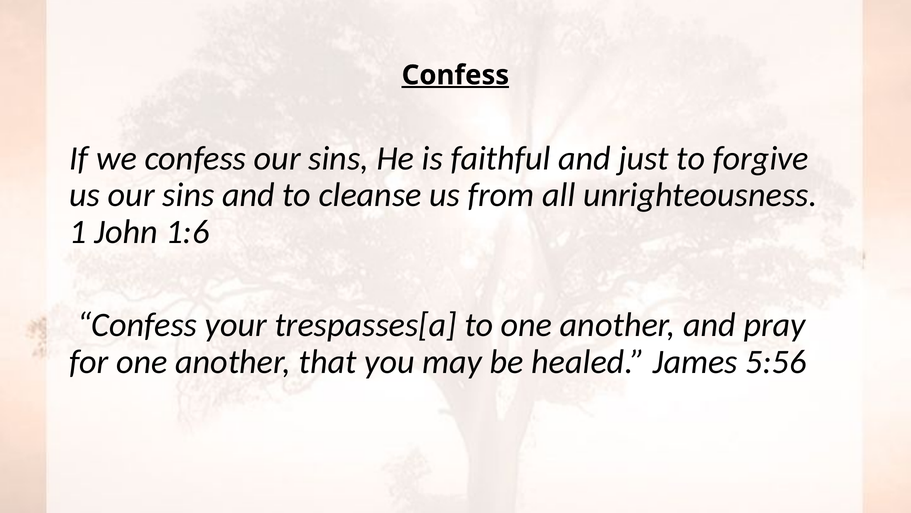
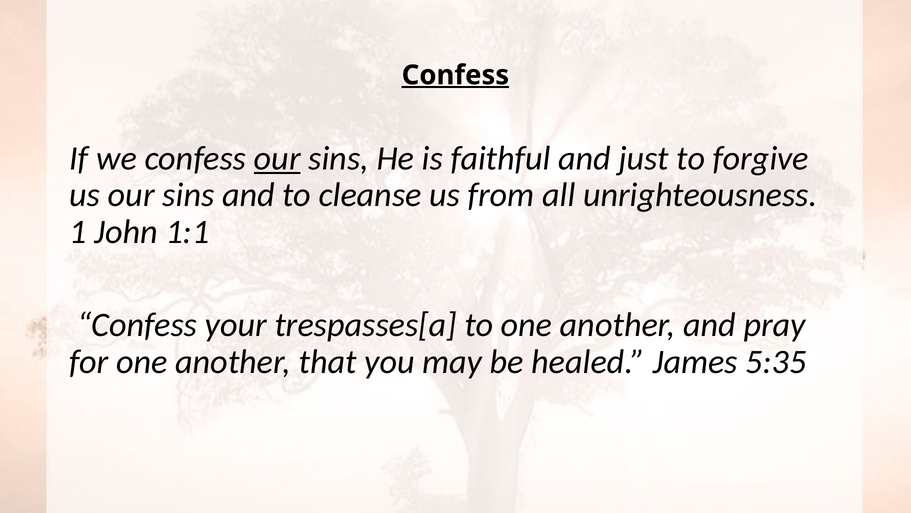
our underline: none -> present (277, 158)
1:6: 1:6 -> 1:1 (187, 232)
5:56: 5:56 -> 5:35 (776, 362)
